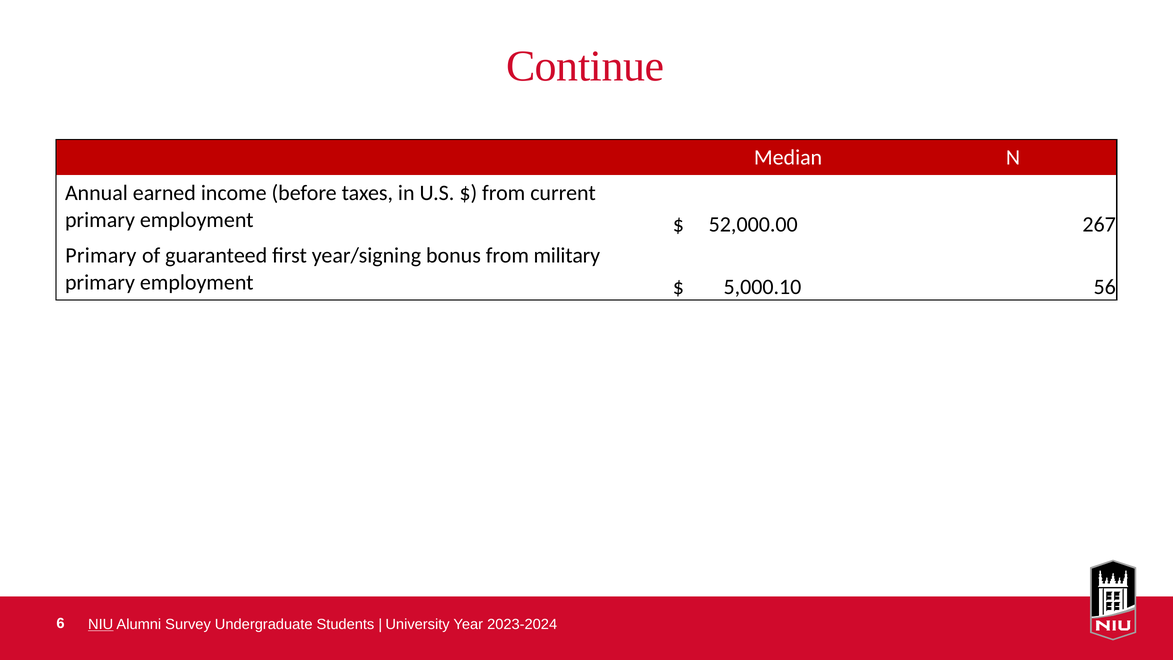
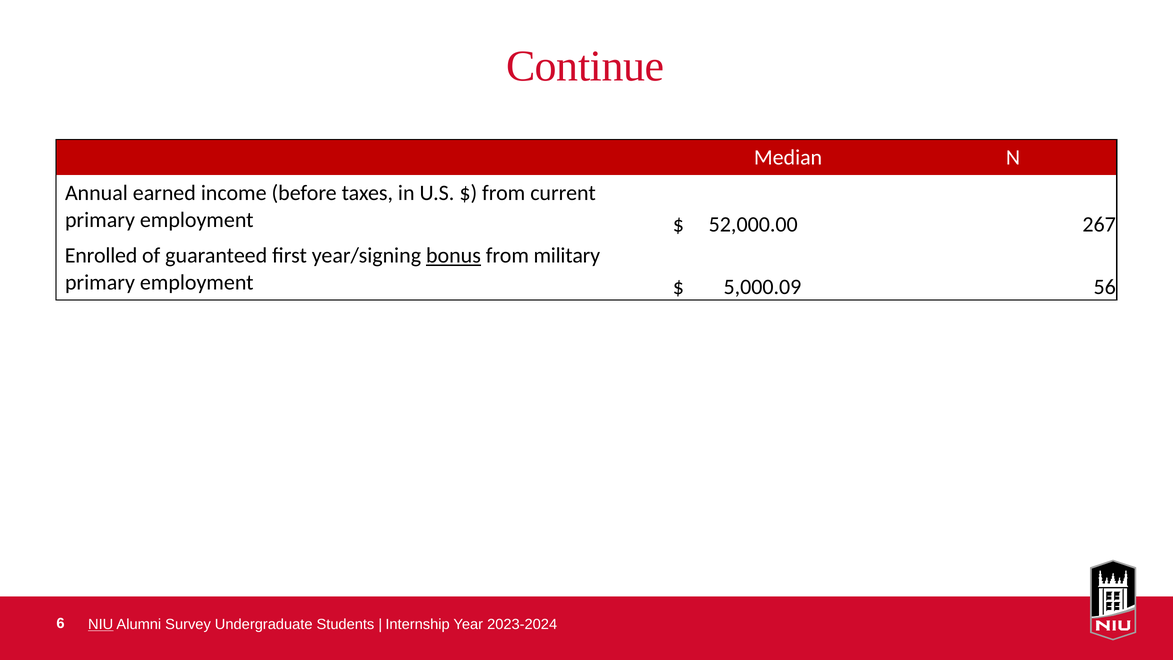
Primary: Primary -> Enrolled (101, 256)
bonus underline: none -> present (453, 256)
5,000.10: 5,000.10 -> 5,000.09 (762, 287)
University: University -> Internship (418, 624)
